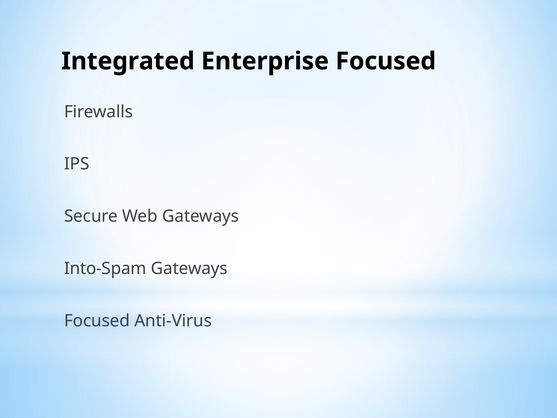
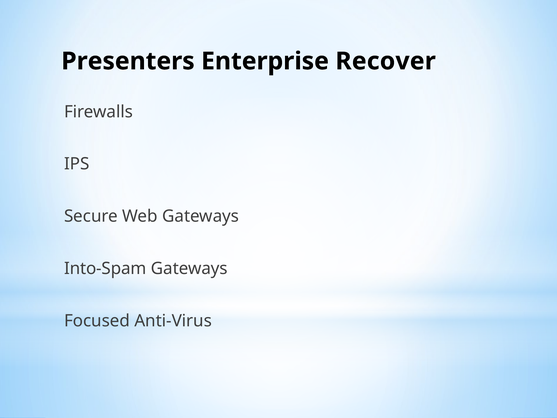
Integrated: Integrated -> Presenters (128, 61)
Enterprise Focused: Focused -> Recover (386, 61)
